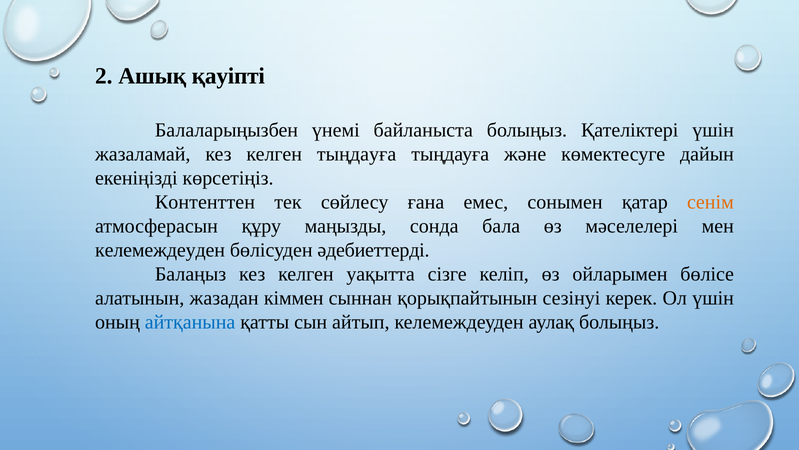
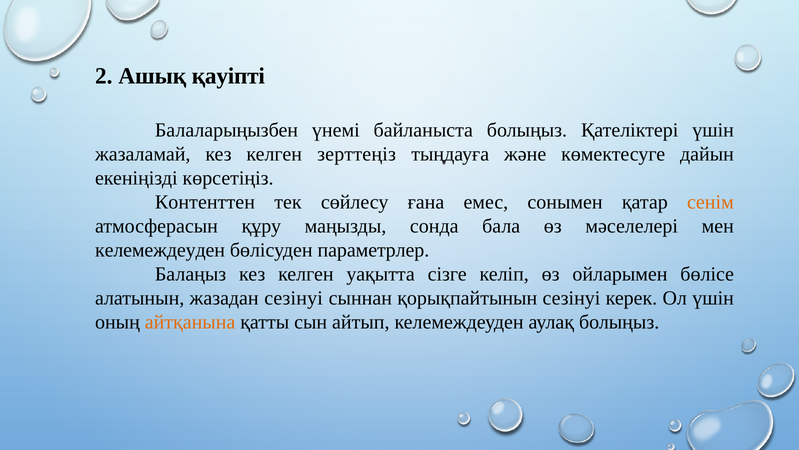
келген тыңдауға: тыңдауға -> зерттеңіз (357, 154)
әдебиеттерді: әдебиеттерді -> параметрлер (373, 250)
жазадан кіммен: кіммен -> сезінуі (294, 298)
айтқанына colour: blue -> orange (190, 322)
